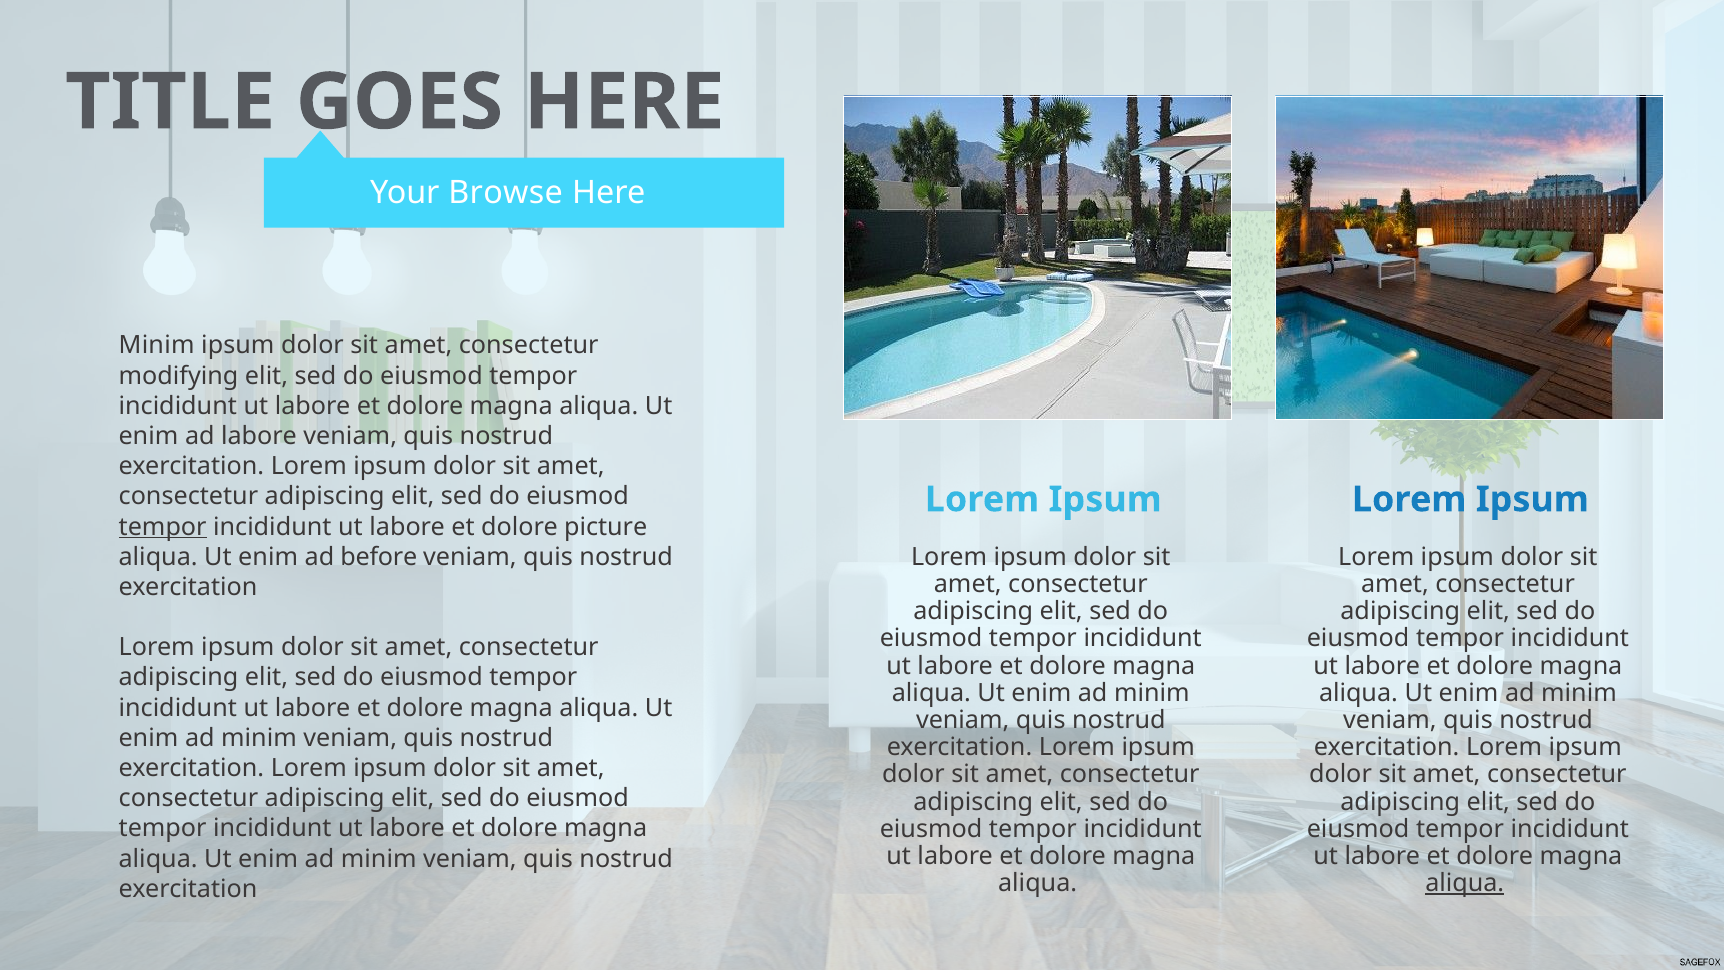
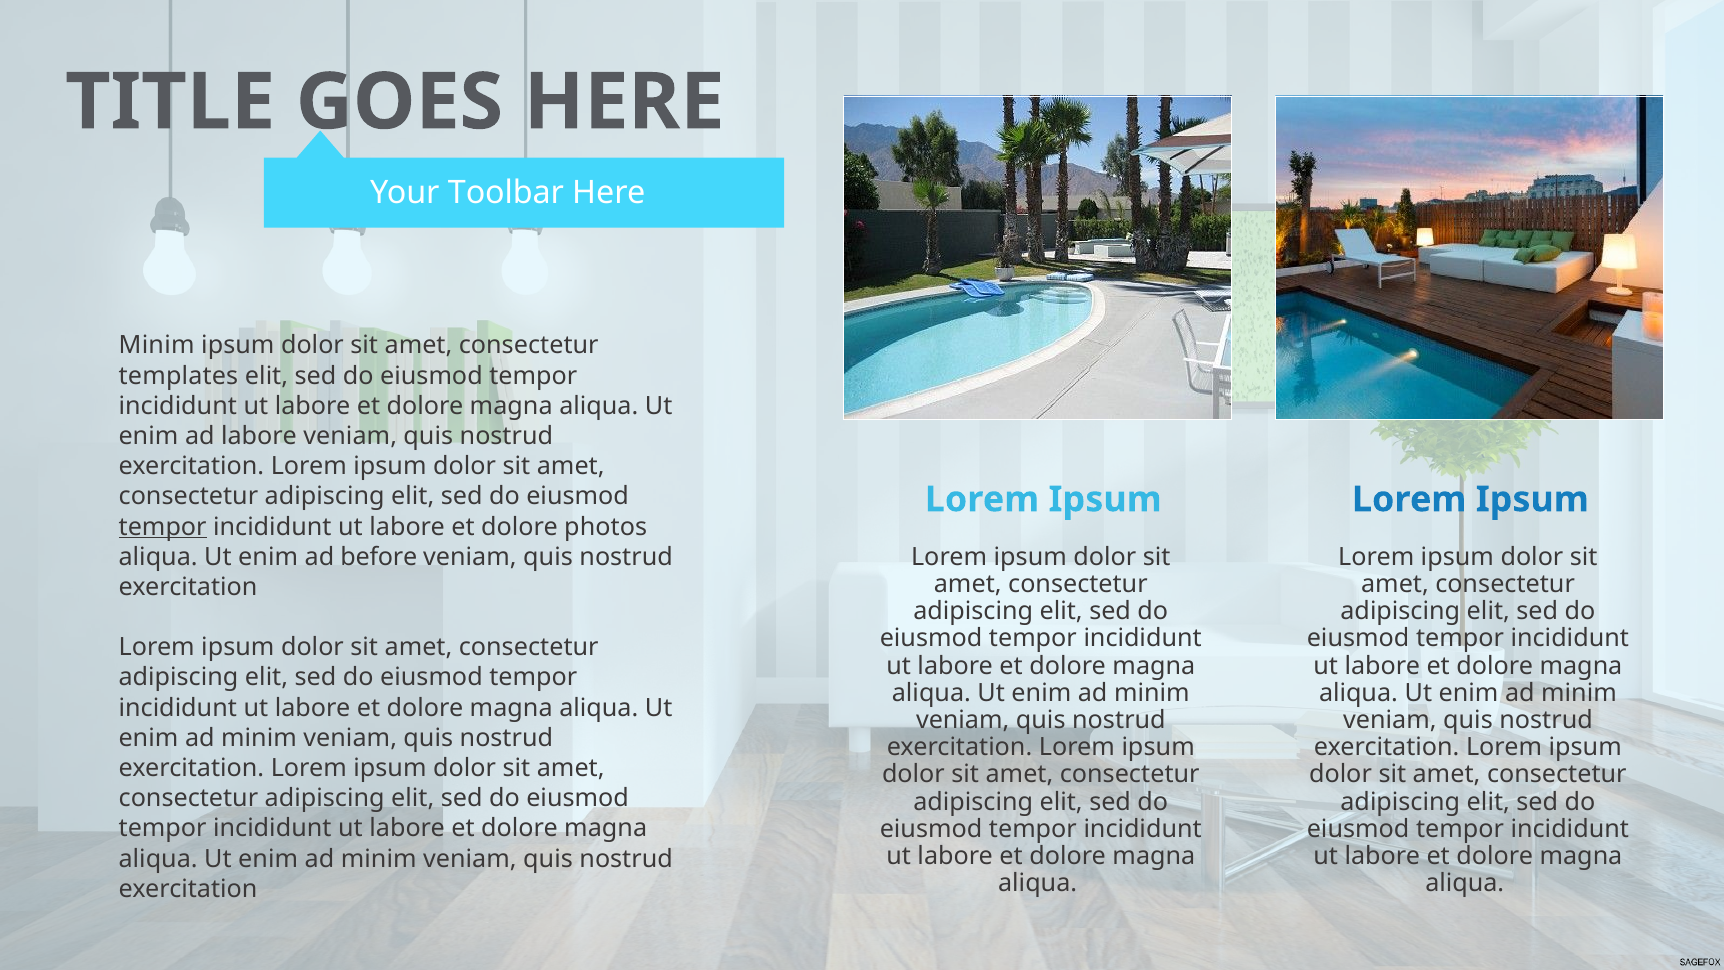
Browse: Browse -> Toolbar (506, 193)
modifying: modifying -> templates (178, 376)
picture: picture -> photos (606, 527)
aliqua underline: present -> none (1465, 883)
